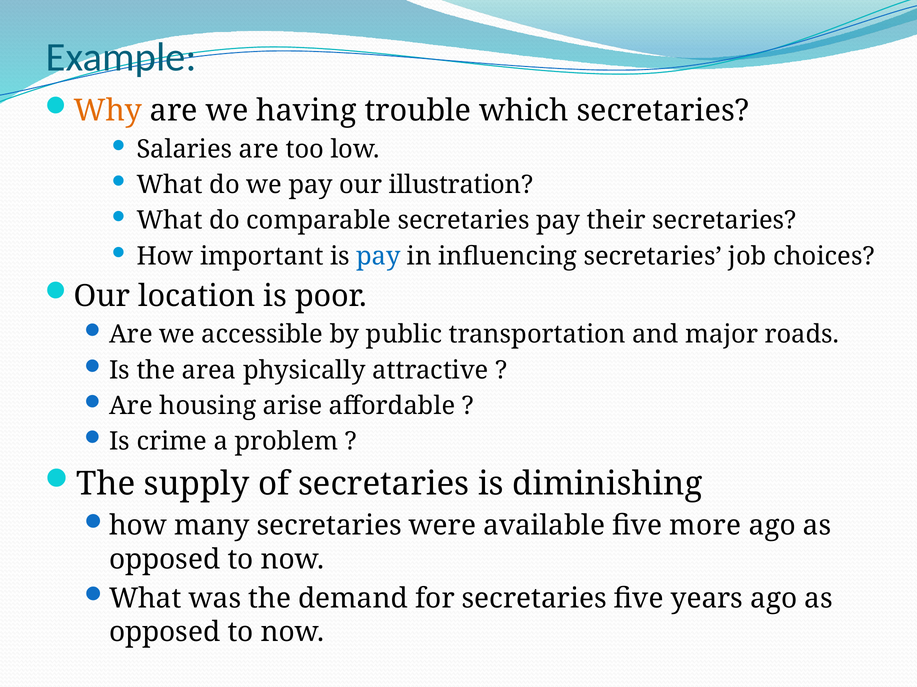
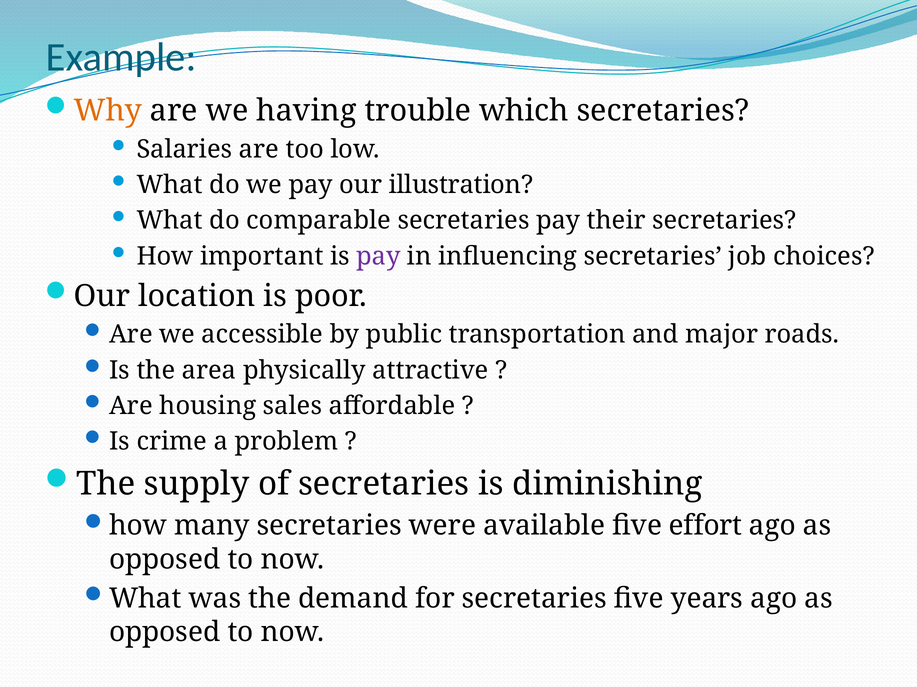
pay colour: blue -> purple (378, 256)
arise: arise -> sales (292, 406)
more: more -> effort (706, 526)
